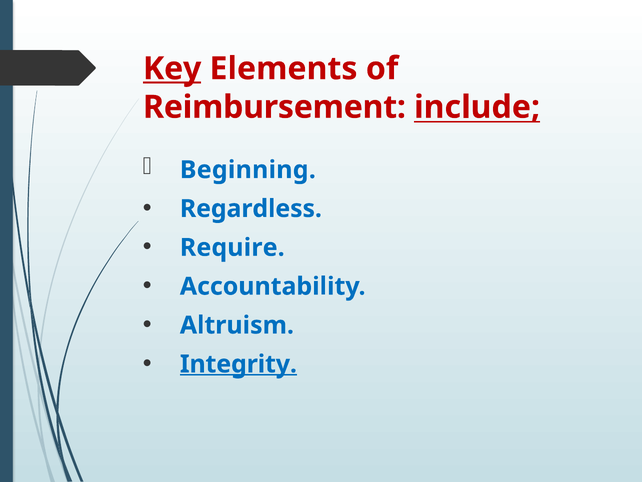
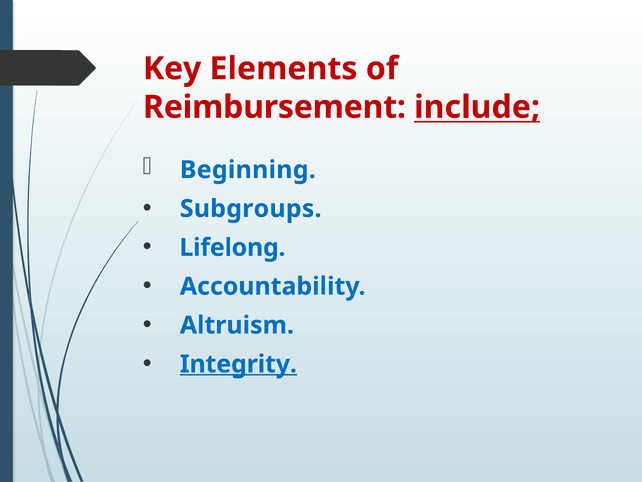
Key underline: present -> none (172, 69)
Regardless: Regardless -> Subgroups (251, 209)
Require: Require -> Lifelong (232, 247)
